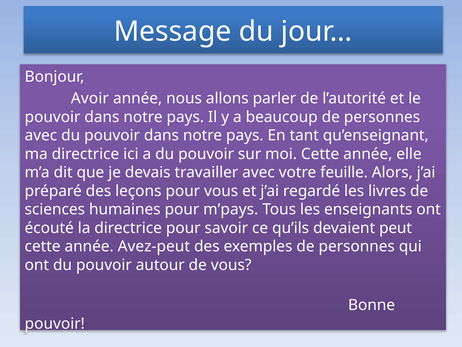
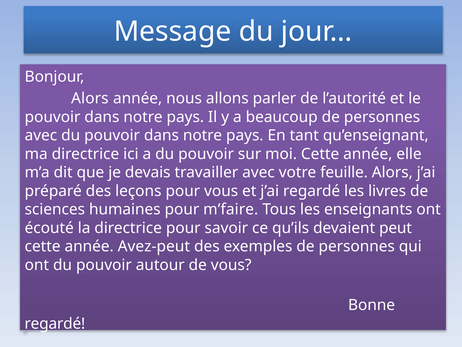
Avoir: Avoir -> Alors (90, 98)
m’pays: m’pays -> m’faire (231, 209)
pouvoir: pouvoir -> regardé (55, 323)
